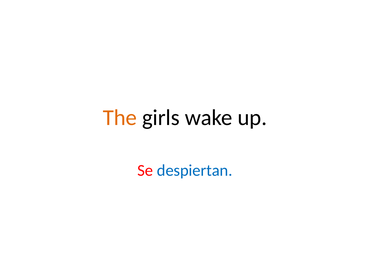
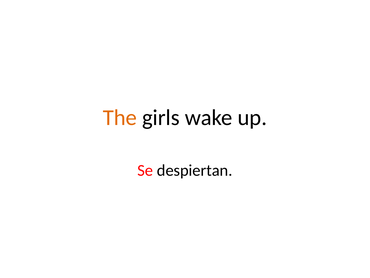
despiertan colour: blue -> black (195, 170)
